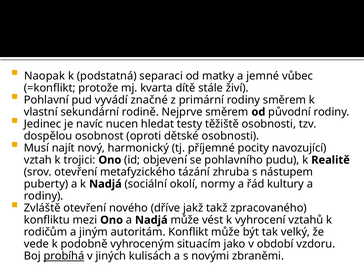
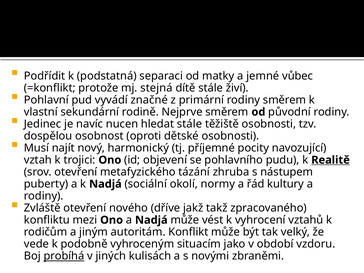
Naopak: Naopak -> Podřídit (45, 76)
kvarta: kvarta -> stejná (156, 88)
hledat testy: testy -> stále (189, 124)
Realitě underline: none -> present (331, 160)
